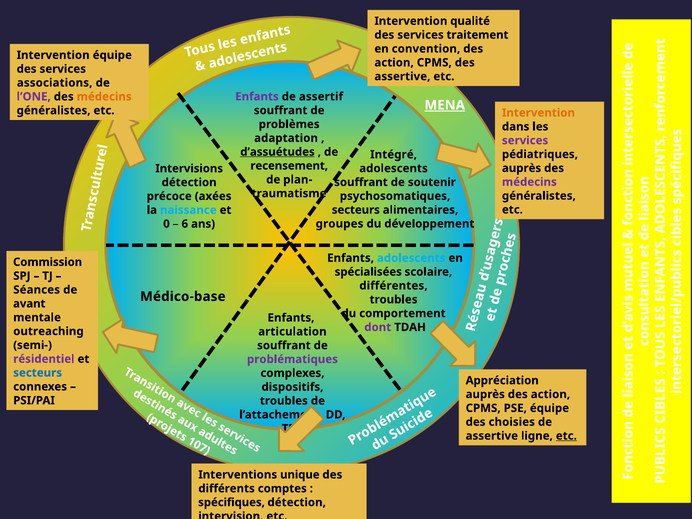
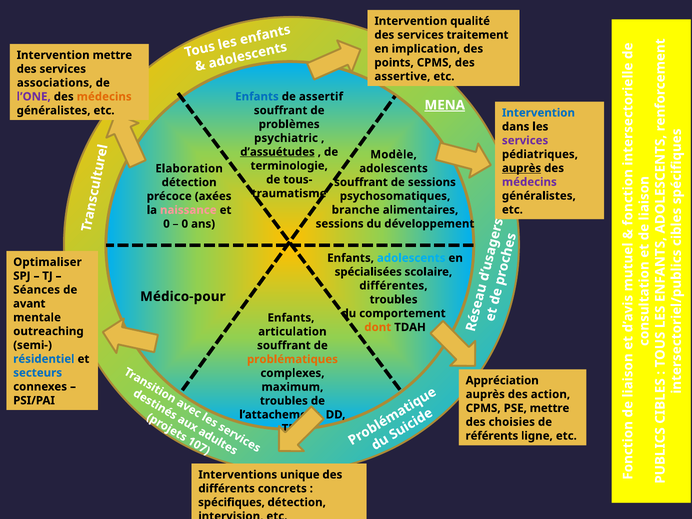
convention: convention -> implication (426, 49)
Intervention équipe: équipe -> mettre (112, 55)
action: action -> points (394, 63)
Enfants colour: purple -> blue (257, 97)
Intervention colour: orange -> blue (538, 113)
adaptation: adaptation -> psychiatric (286, 138)
Intégré: Intégré -> Modèle (394, 155)
recensement: recensement -> terminologie (289, 166)
auprès underline: none -> present (522, 168)
Intervisions: Intervisions -> Elaboration (189, 169)
plan-: plan- -> tous- (298, 180)
de soutenir: soutenir -> sessions (432, 182)
secteurs: secteurs -> branche (356, 210)
naissance colour: light blue -> pink (188, 210)
groupes: groupes -> sessions (340, 224)
6: 6 -> 0 (185, 224)
Commission: Commission -> Optimaliser (47, 262)
Médico-base: Médico-base -> Médico-pour (183, 297)
dont colour: purple -> orange (378, 327)
résidentiel colour: purple -> blue (44, 359)
problématiques colour: purple -> orange (292, 359)
dispositifs: dispositifs -> maximum (292, 387)
PSE équipe: équipe -> mettre (550, 408)
assertive: assertive -> référents (492, 436)
etc underline: present -> none (566, 436)
comptes: comptes -> concrets (282, 489)
